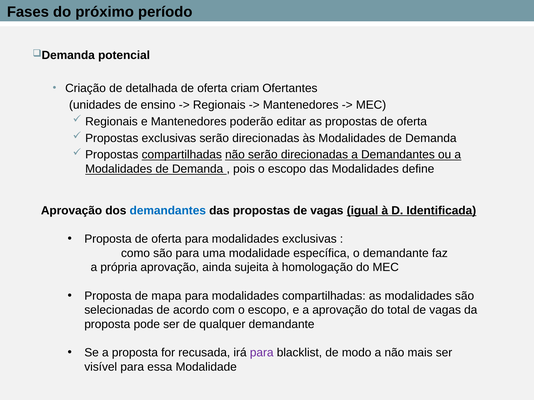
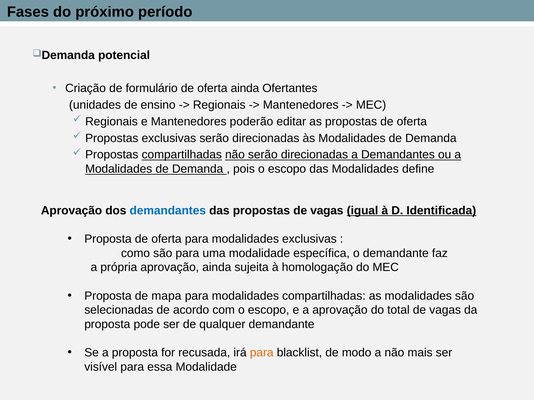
detalhada: detalhada -> formulário (152, 88)
oferta criam: criam -> ainda (245, 88)
para colour: purple -> orange (262, 353)
